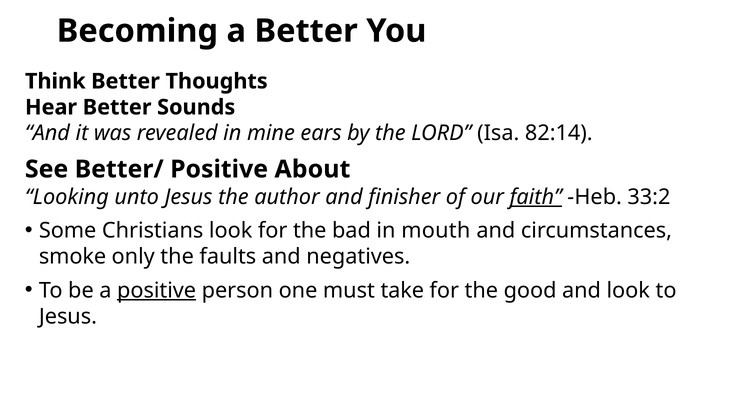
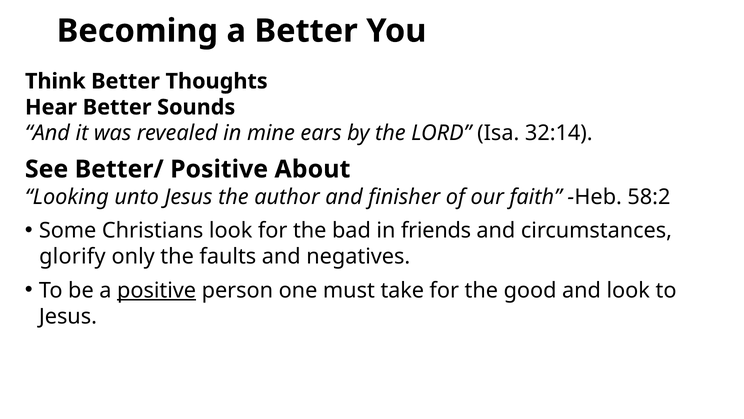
82:14: 82:14 -> 32:14 (559, 133)
faith underline: present -> none (536, 197)
33:2: 33:2 -> 58:2 (649, 197)
mouth: mouth -> friends (436, 230)
smoke: smoke -> glorify (72, 256)
